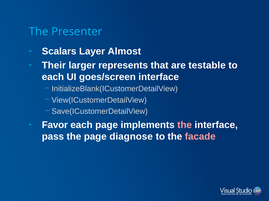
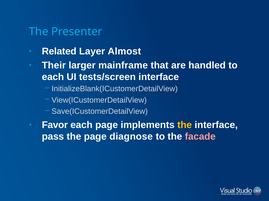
Scalars: Scalars -> Related (59, 51)
represents: represents -> mainframe (123, 66)
testable: testable -> handled (207, 66)
goes/screen: goes/screen -> tests/screen (107, 77)
the colour: pink -> yellow (185, 125)
